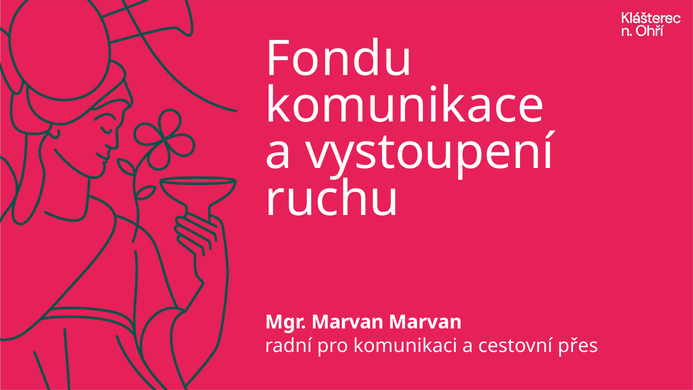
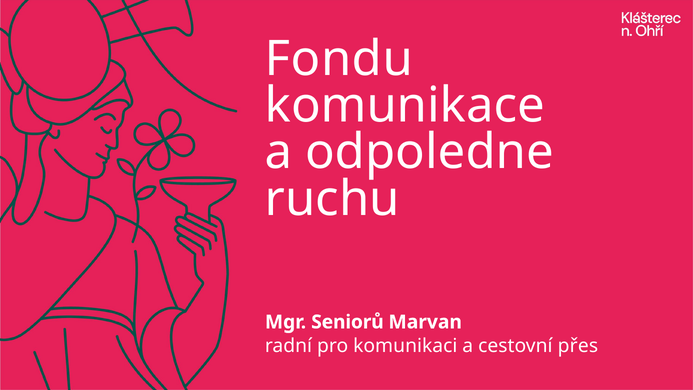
vystoupení: vystoupení -> odpoledne (430, 152)
Mgr Marvan: Marvan -> Seniorů (347, 322)
